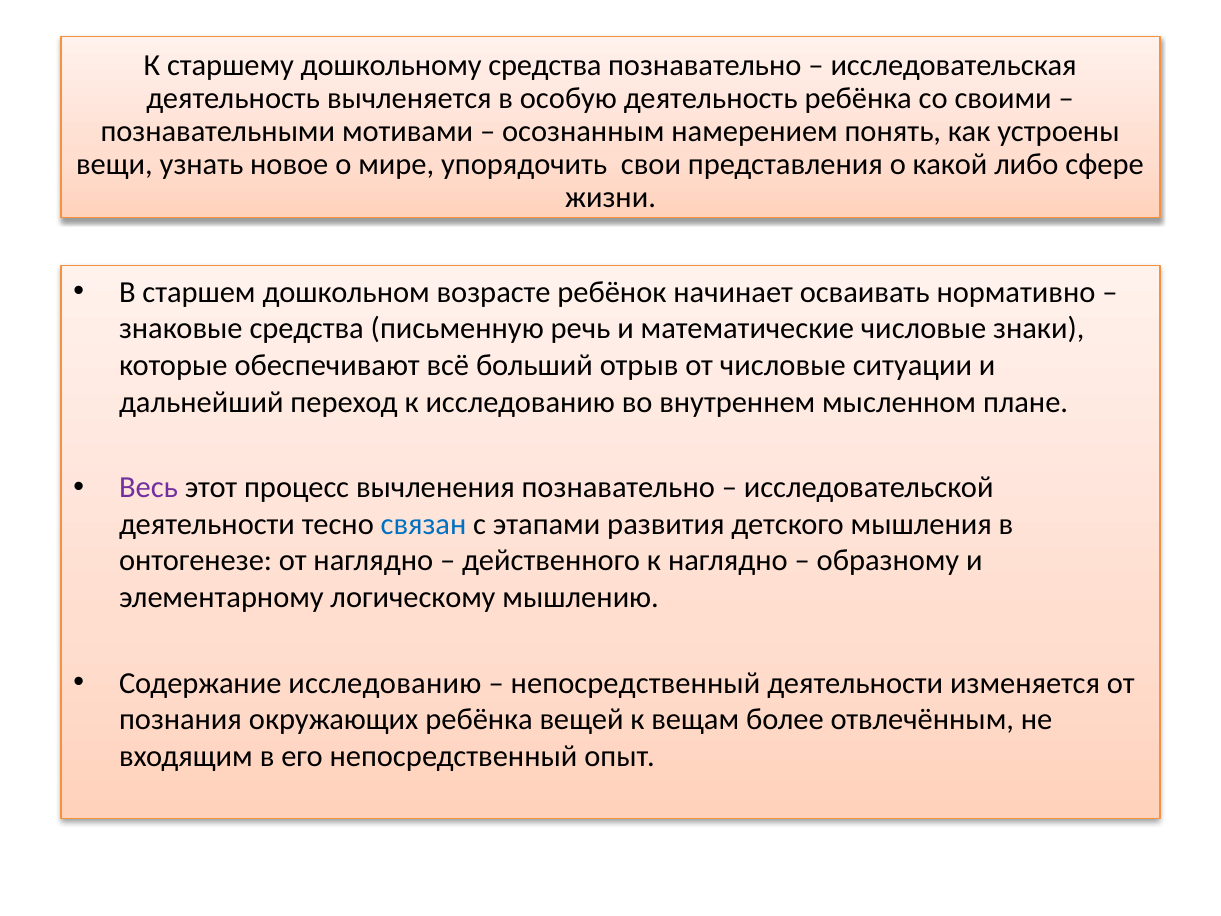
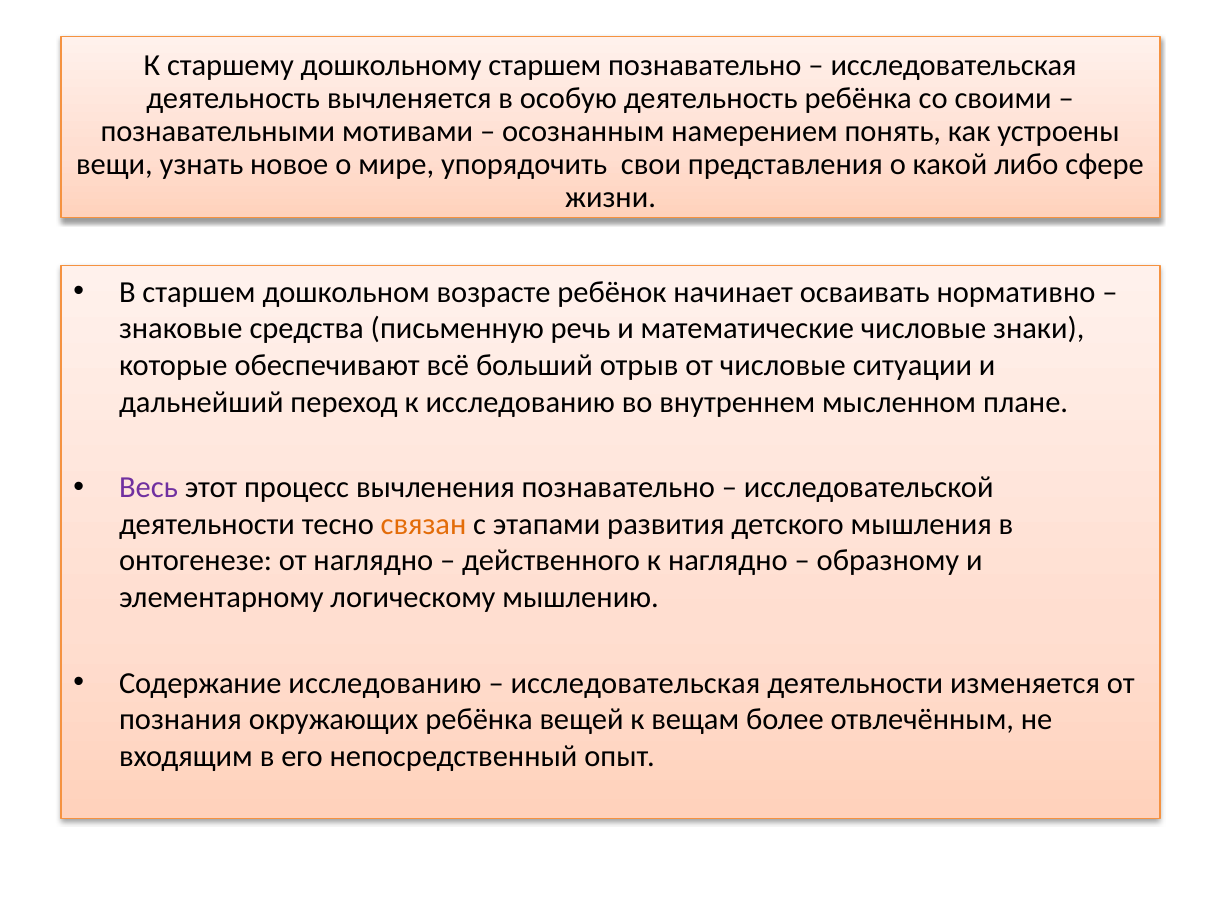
дошкольному средства: средства -> старшем (545, 65)
связан colour: blue -> orange (424, 524)
непосредственный: непосредственный -> исследовательская (635, 683)
